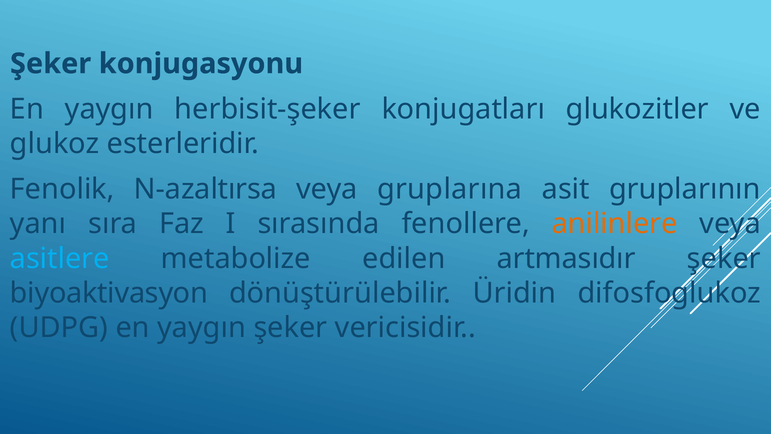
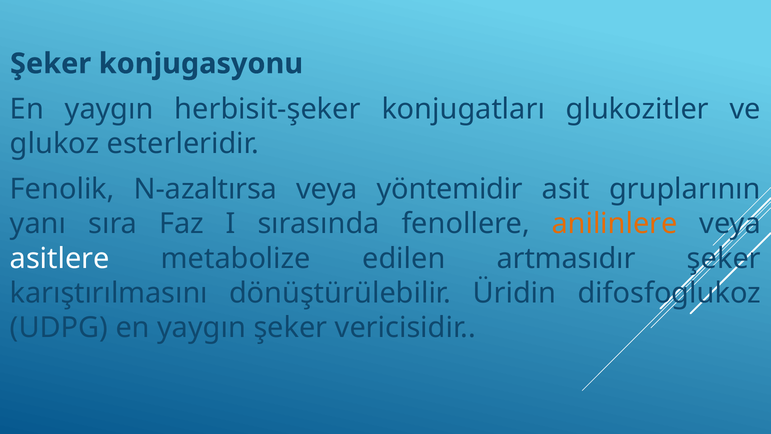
gruplarına: gruplarına -> yöntemidir (450, 189)
asitlere colour: light blue -> white (60, 258)
biyoaktivasyon: biyoaktivasyon -> karıştırılmasını (109, 293)
